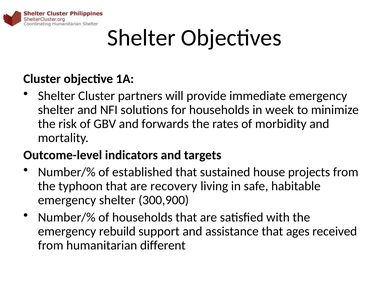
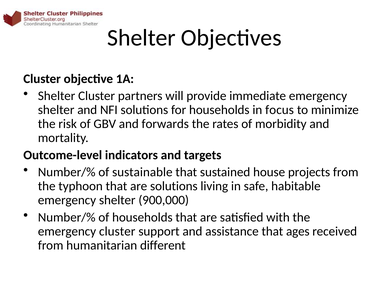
week: week -> focus (280, 110)
established: established -> sustainable (142, 172)
are recovery: recovery -> solutions (174, 186)
300,900: 300,900 -> 900,000 (164, 200)
emergency rebuild: rebuild -> cluster (117, 231)
